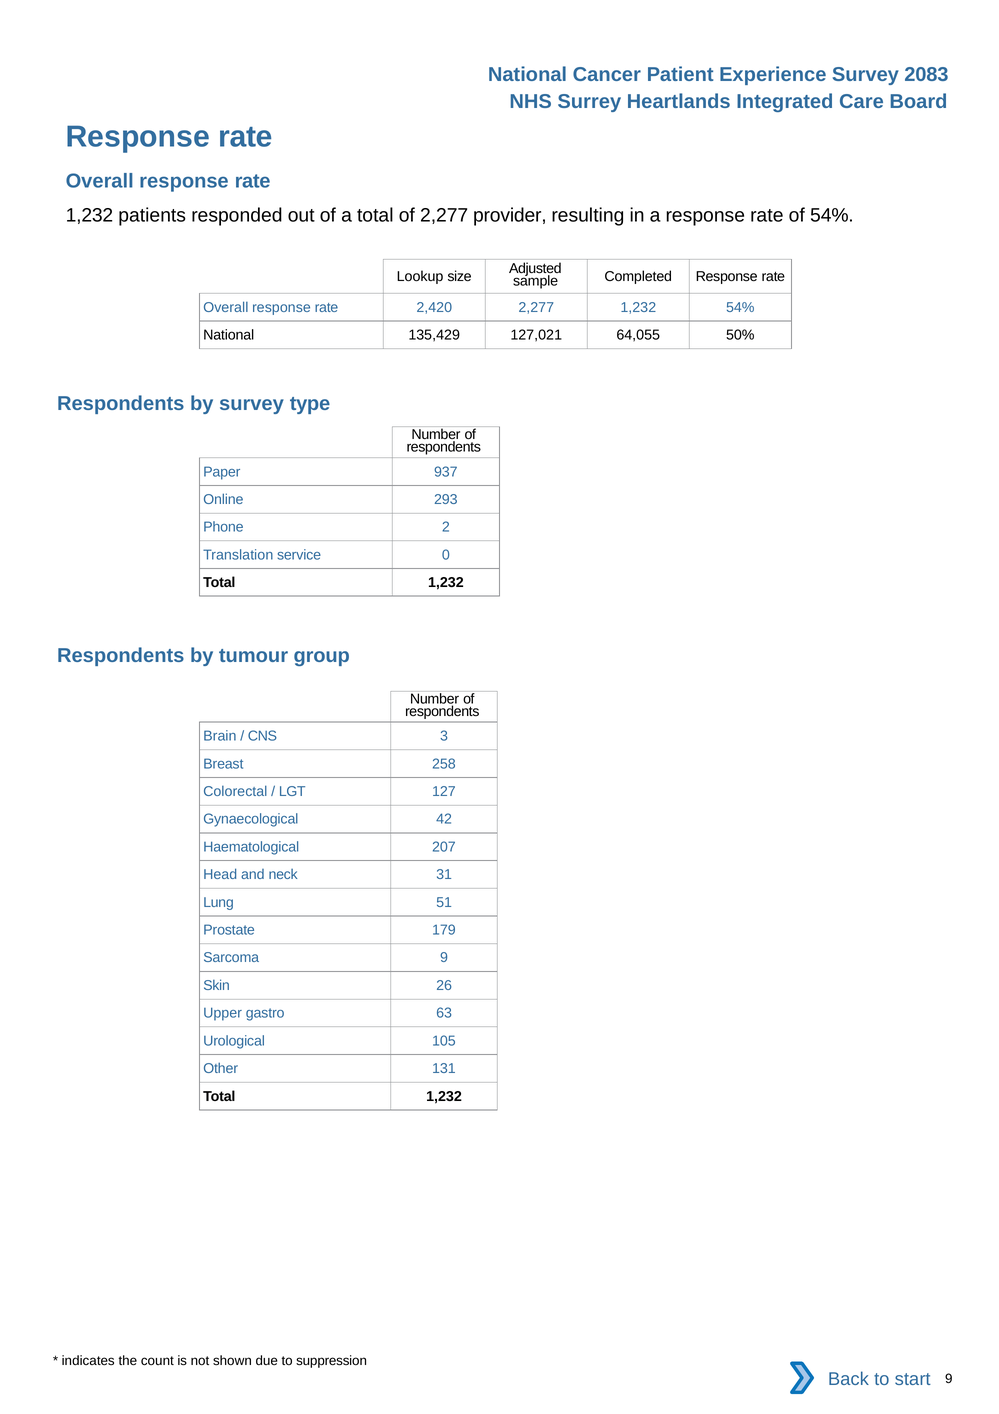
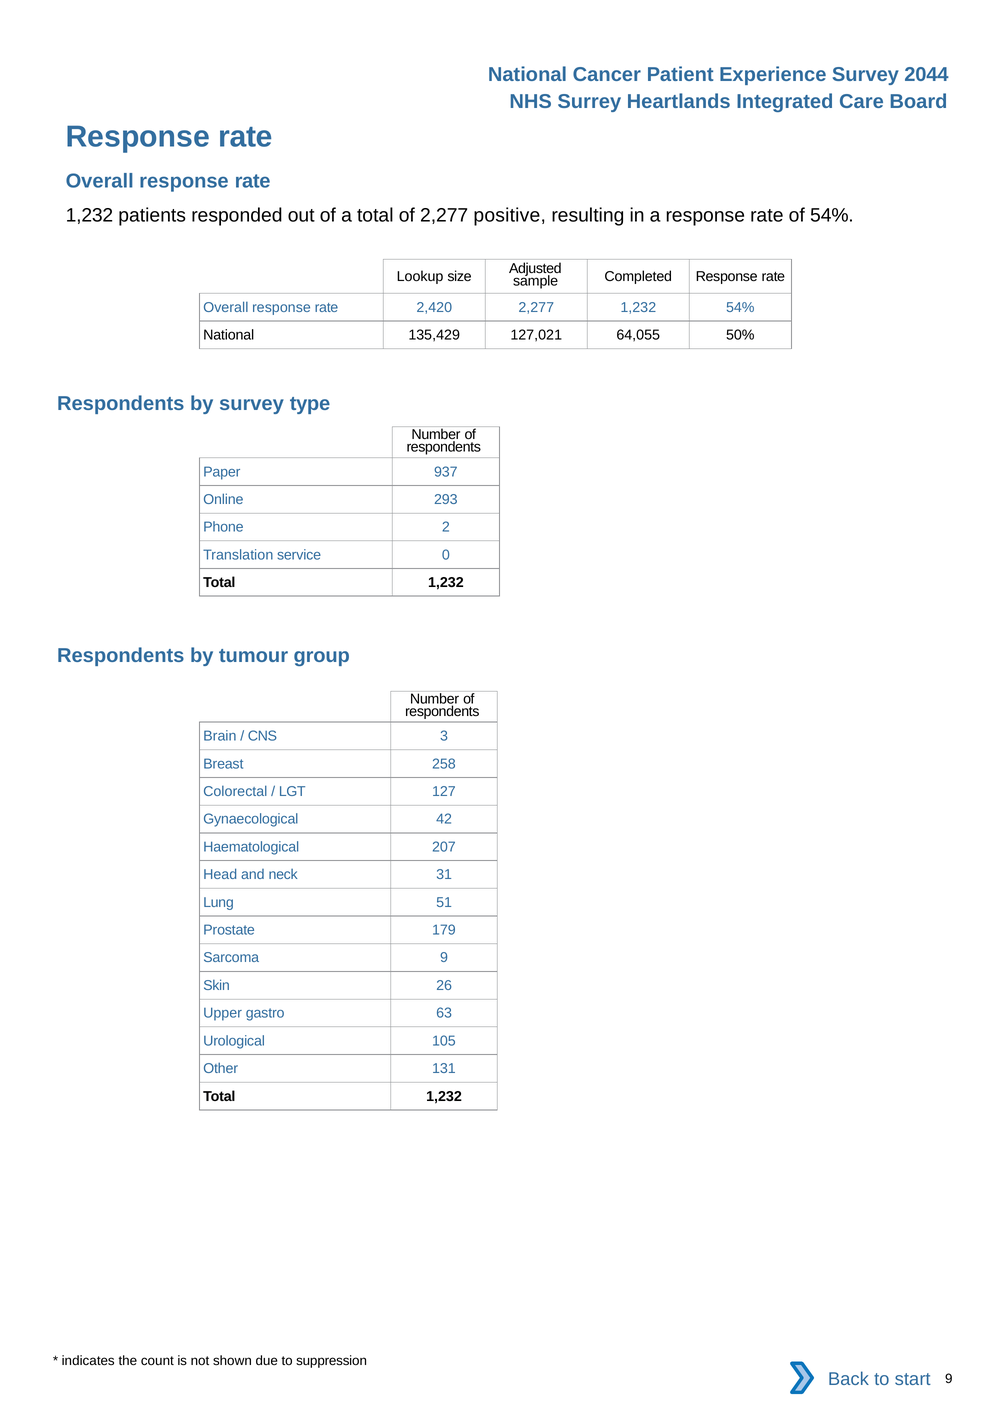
2083: 2083 -> 2044 (926, 74)
provider: provider -> positive (510, 215)
